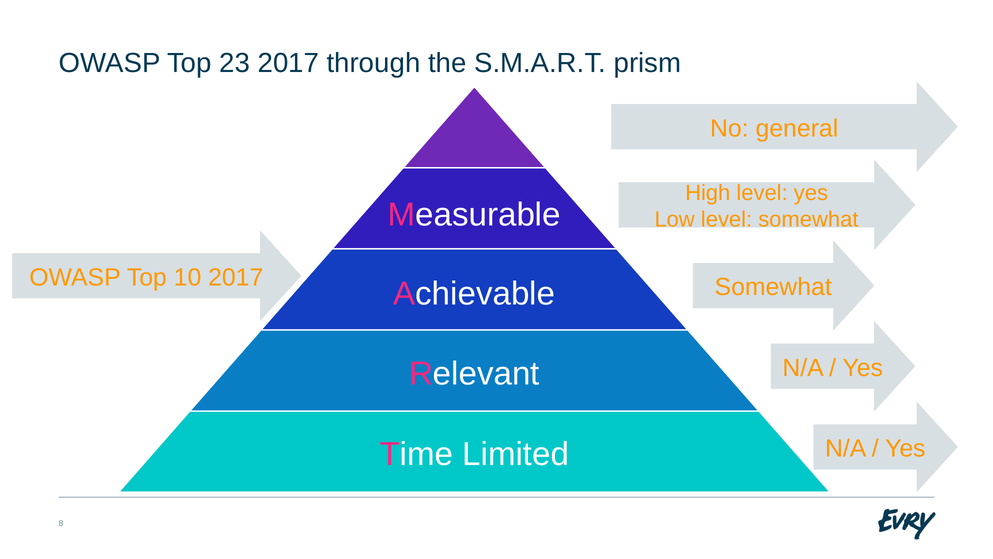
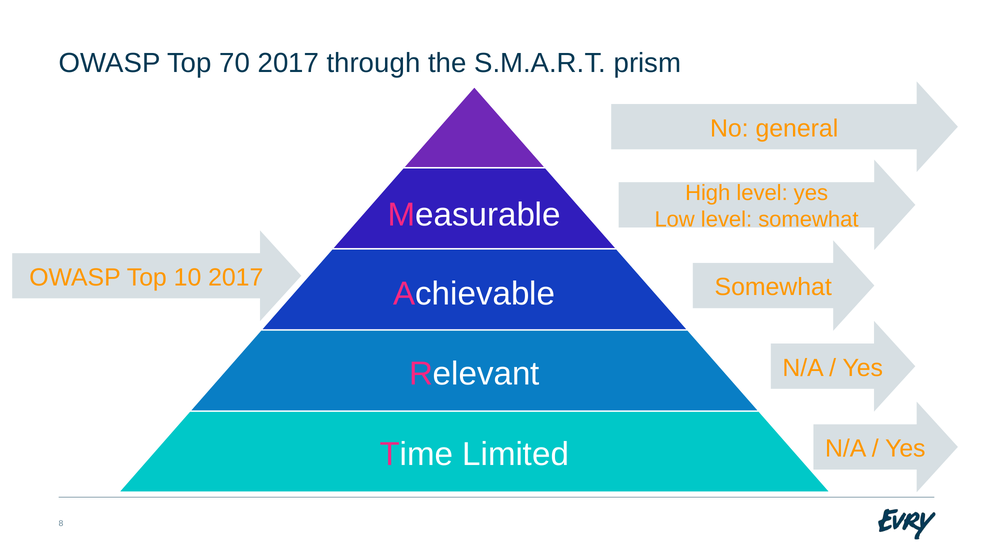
23: 23 -> 70 (235, 63)
